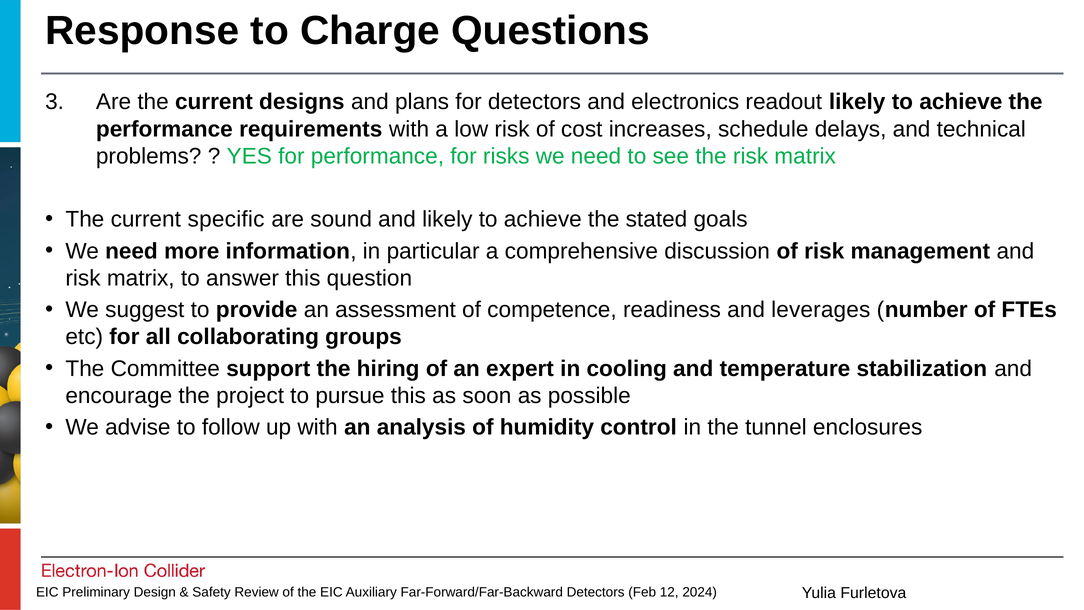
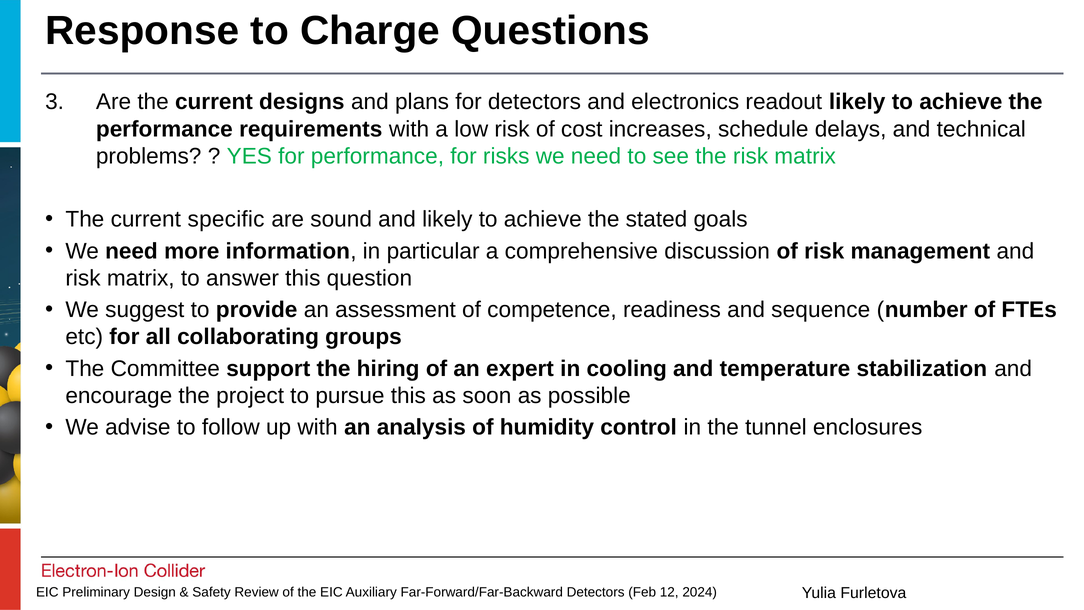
leverages: leverages -> sequence (821, 310)
